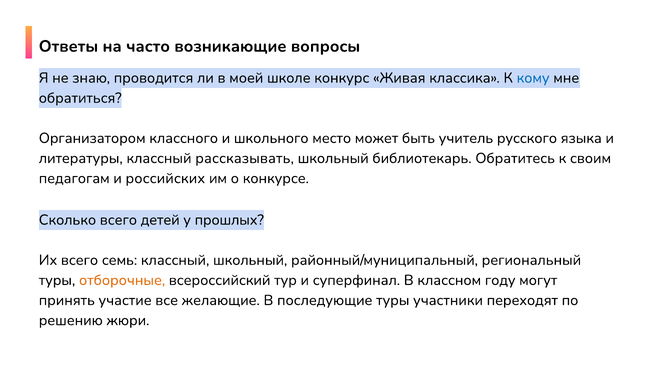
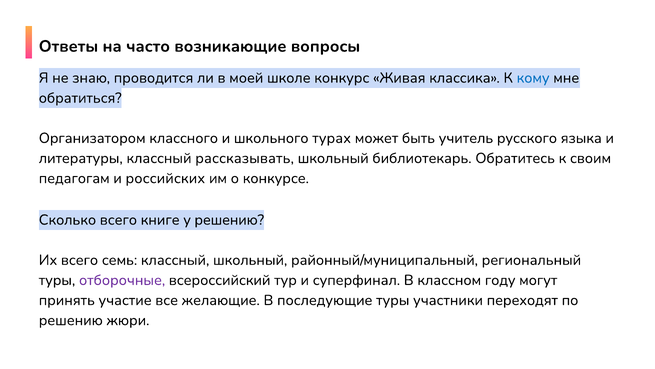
место: место -> турах (332, 138)
детей: детей -> книге (160, 220)
у прошлых: прошлых -> решению (229, 220)
отборочные colour: orange -> purple (122, 280)
